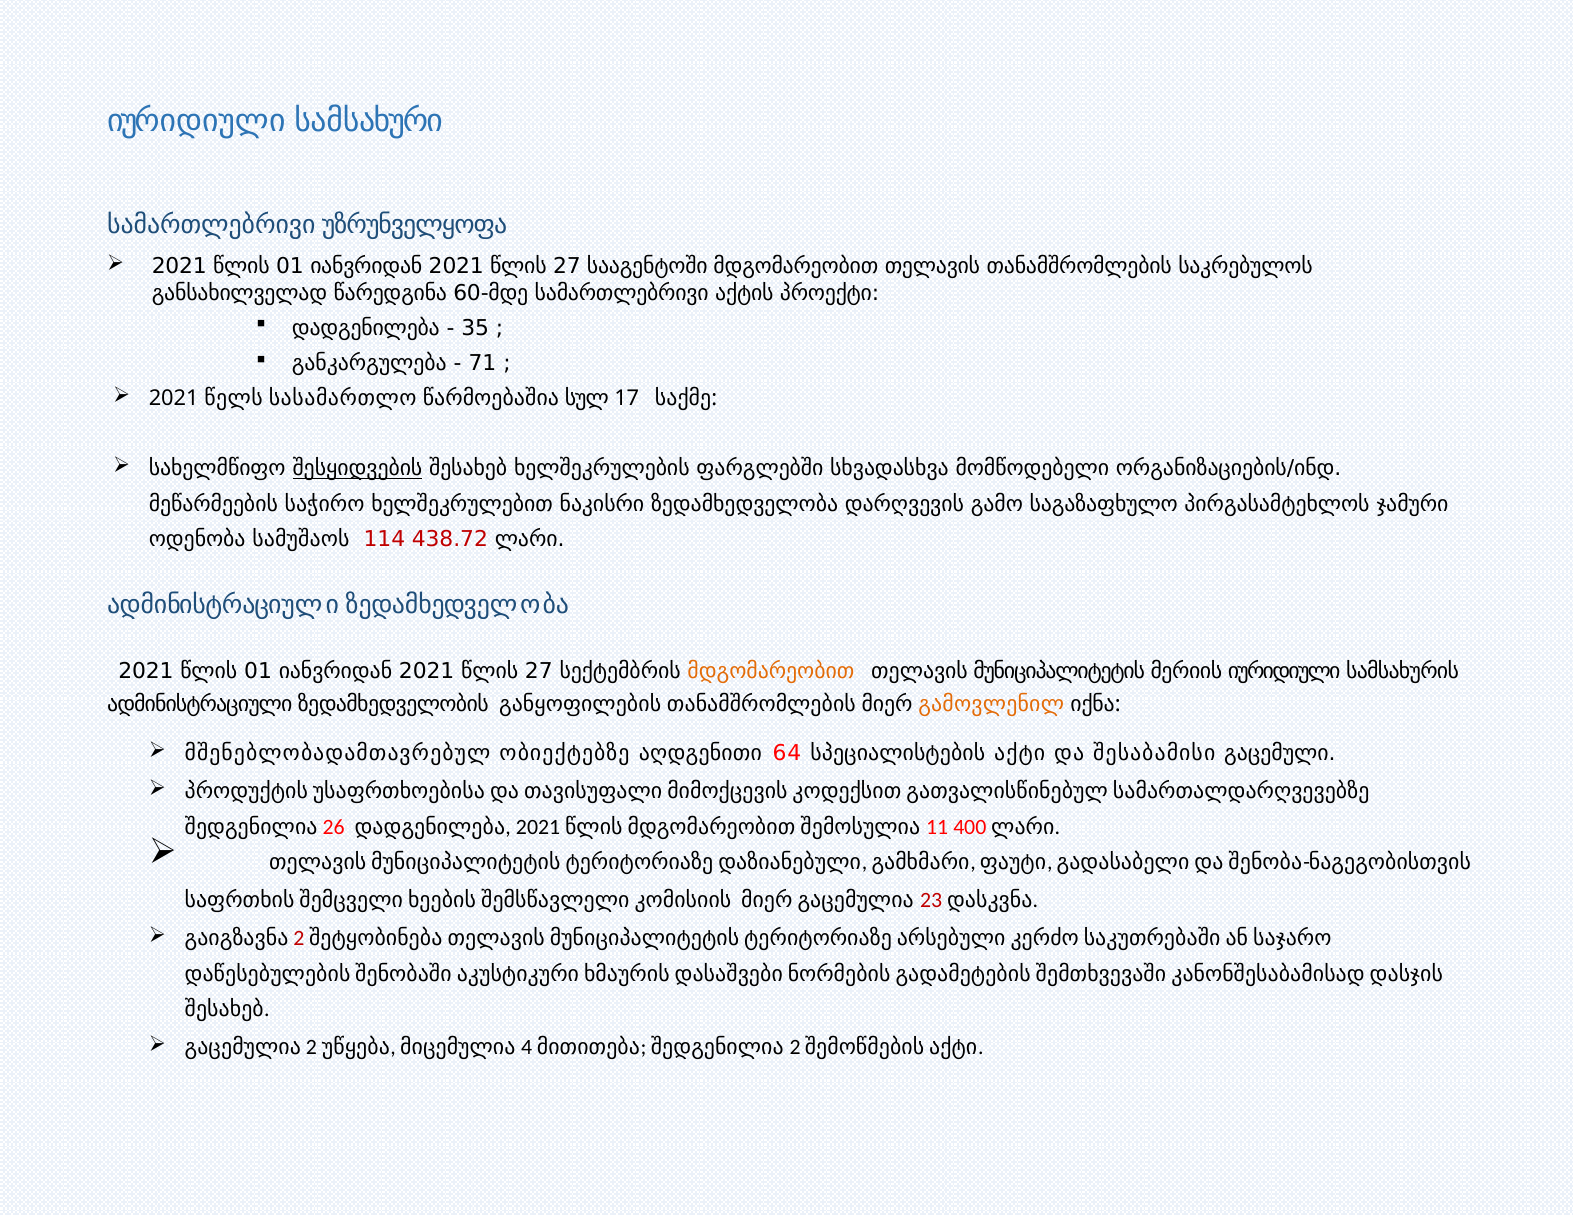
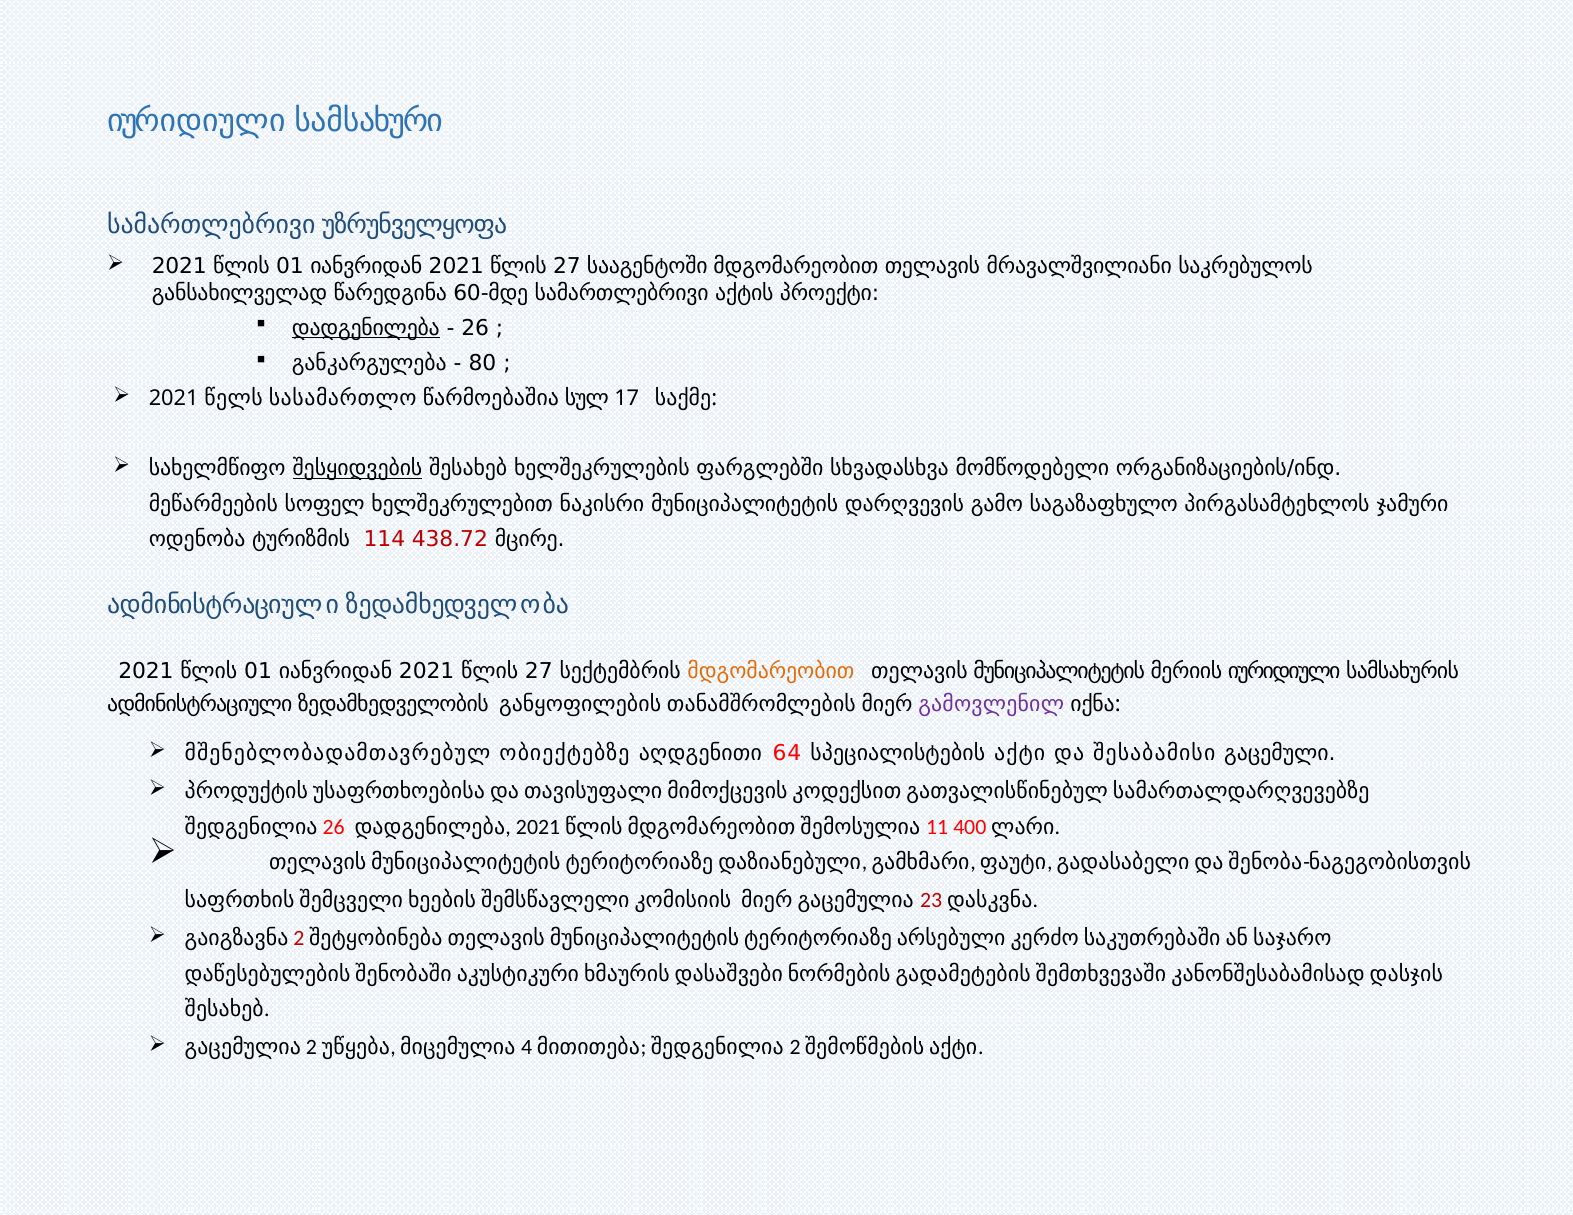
თელავის თანამშრომლების: თანამშრომლების -> მრავალშვილიანი (1079, 267)
დადგენილება underline: none -> present (366, 328)
35: 35 -> 26 (475, 328)
71: 71 -> 80 (482, 364)
საჭირო: საჭირო -> სოფელ (325, 504)
ნაკისრი ზედამხედველობა: ზედამხედველობა -> მუნიციპალიტეტის (745, 504)
სამუშაოს: სამუშაოს -> ტურიზმის (301, 539)
438.72 ლარი: ლარი -> მცირე (530, 539)
გამოვლენილ colour: orange -> purple (991, 705)
